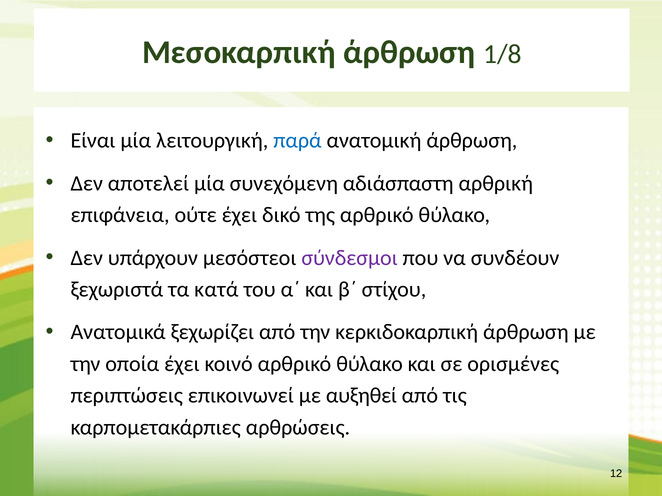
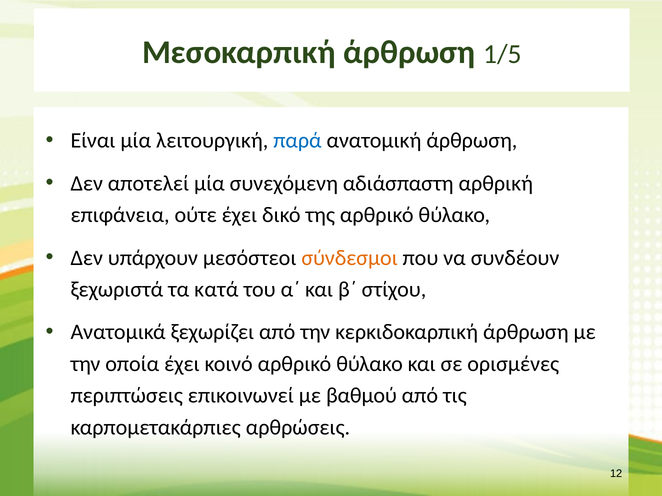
1/8: 1/8 -> 1/5 (502, 54)
σύνδεσμοι colour: purple -> orange (350, 258)
αυξηθεί: αυξηθεί -> βαθμού (361, 396)
